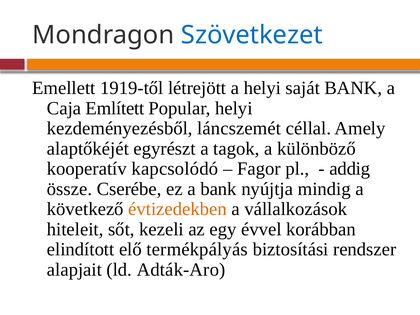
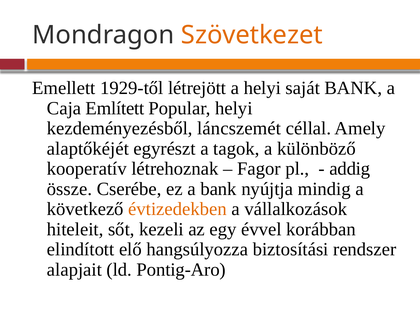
Szövetkezet colour: blue -> orange (252, 35)
1919-től: 1919-től -> 1929-től (132, 88)
kapcsolódó: kapcsolódó -> létrehoznak (175, 169)
termékpályás: termékpályás -> hangsúlyozza (197, 249)
Adták-Aro: Adták-Aro -> Pontig-Aro (181, 270)
